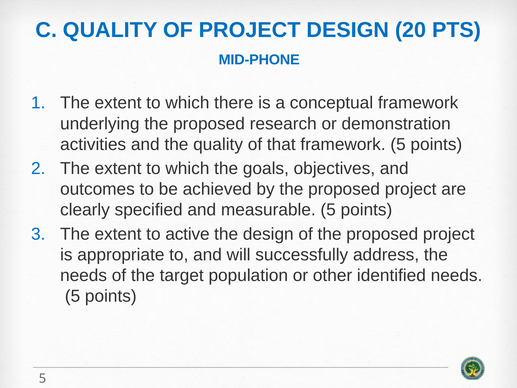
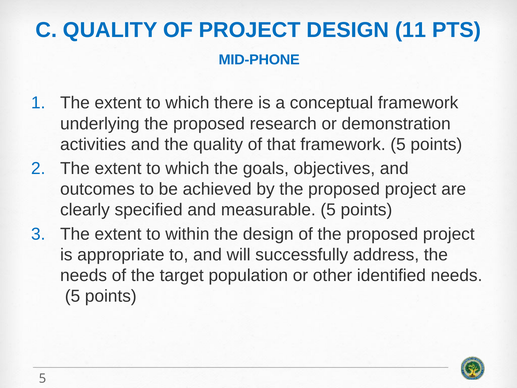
20: 20 -> 11 (411, 30)
active: active -> within (187, 234)
